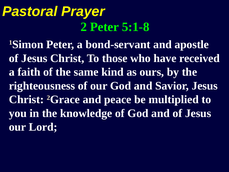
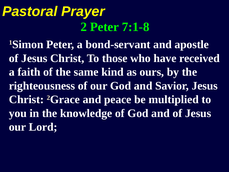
5:1-8: 5:1-8 -> 7:1-8 (136, 27)
